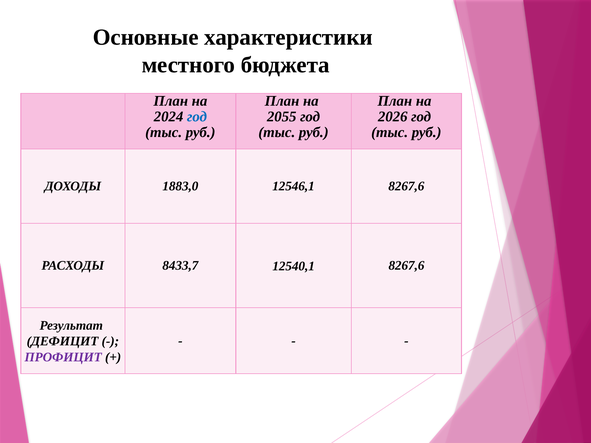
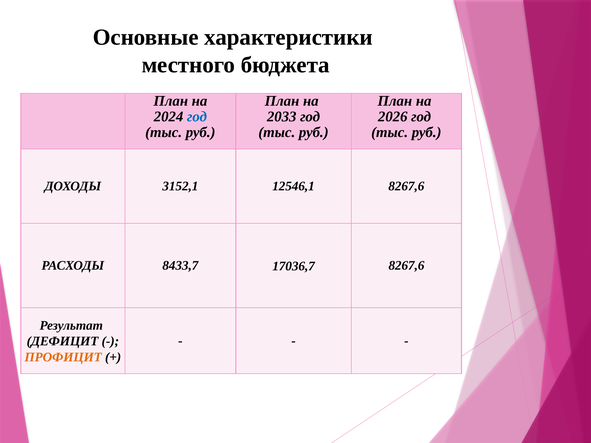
2055: 2055 -> 2033 (282, 117)
1883,0: 1883,0 -> 3152,1 (180, 186)
12540,1: 12540,1 -> 17036,7 (294, 266)
ПРОФИЦИТ colour: purple -> orange (63, 357)
